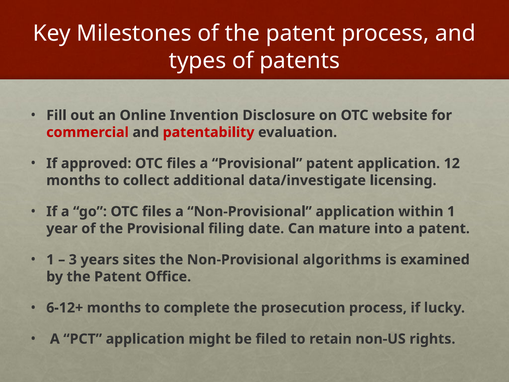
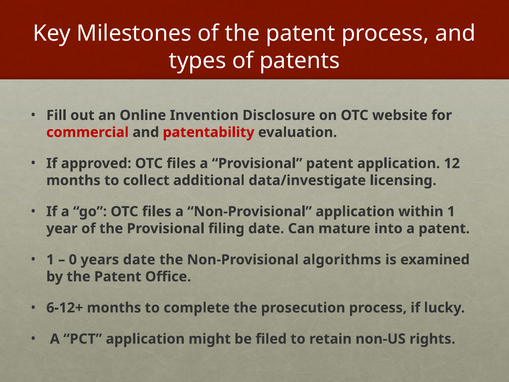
3: 3 -> 0 (73, 260)
years sites: sites -> date (139, 260)
